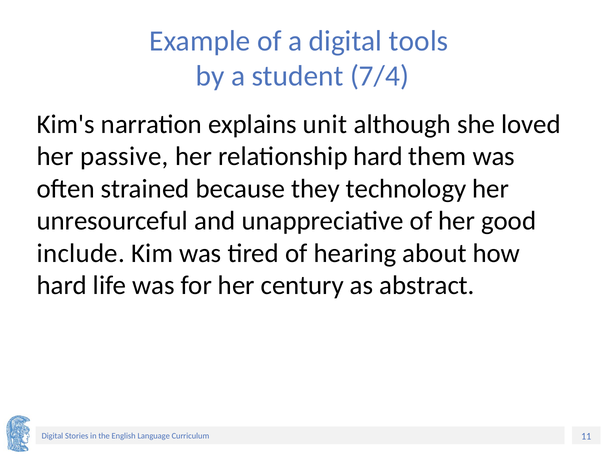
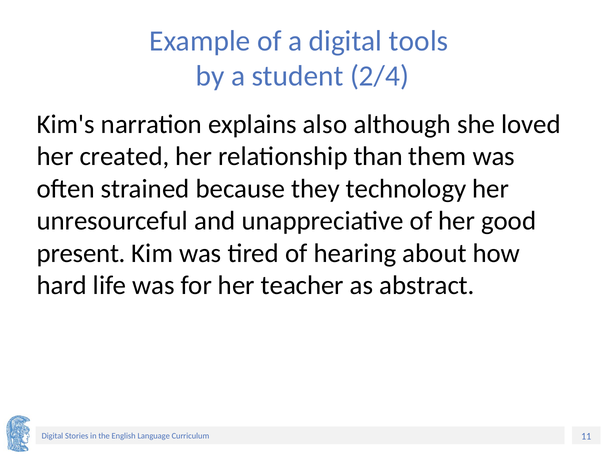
7/4: 7/4 -> 2/4 (380, 76)
unit: unit -> also (325, 124)
passive: passive -> created (124, 156)
relationship hard: hard -> than (378, 156)
include: include -> present (81, 253)
century: century -> teacher (302, 285)
